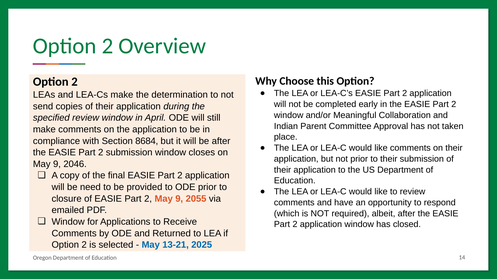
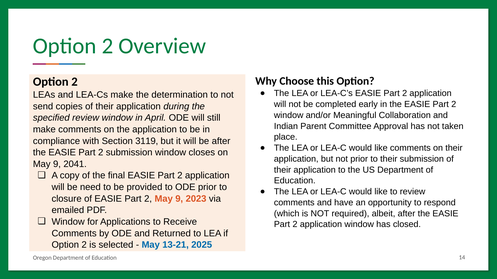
8684: 8684 -> 3119 (147, 141)
2046: 2046 -> 2041 (75, 164)
2055: 2055 -> 2023 (196, 199)
